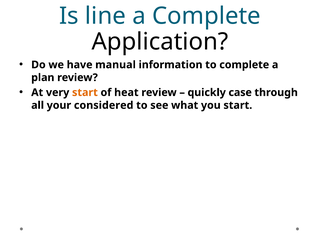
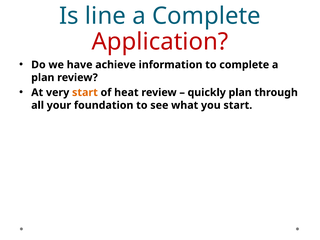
Application colour: black -> red (160, 42)
manual: manual -> achieve (116, 65)
quickly case: case -> plan (240, 92)
considered: considered -> foundation (104, 105)
